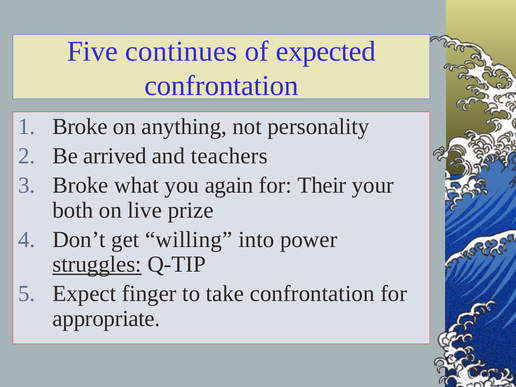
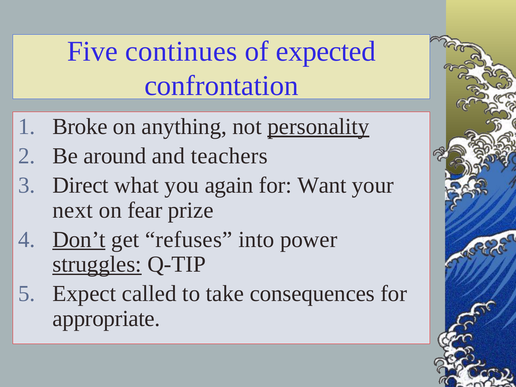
personality underline: none -> present (318, 127)
arrived: arrived -> around (115, 156)
Broke: Broke -> Direct (81, 185)
Their: Their -> Want (322, 185)
both: both -> next (73, 210)
live: live -> fear (145, 210)
Don’t underline: none -> present (79, 240)
willing: willing -> refuses (189, 240)
finger: finger -> called (149, 294)
take confrontation: confrontation -> consequences (312, 294)
